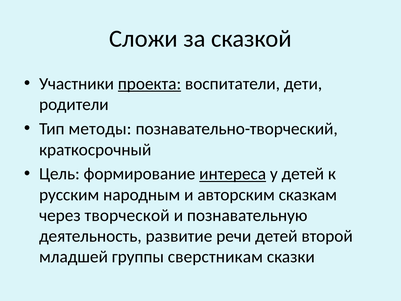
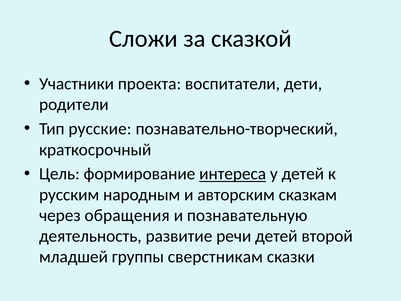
проекта underline: present -> none (149, 84)
методы: методы -> русские (100, 129)
творческой: творческой -> обращения (127, 215)
